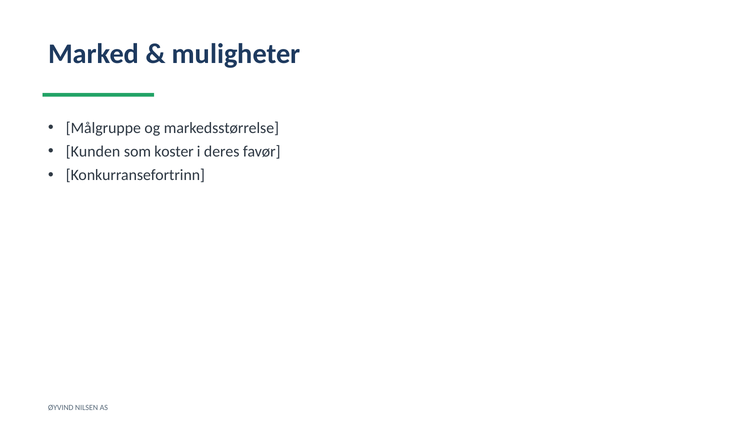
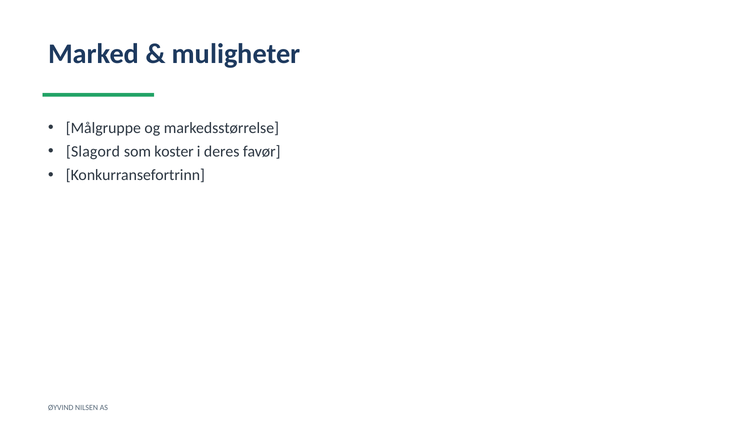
Kunden: Kunden -> Slagord (93, 152)
